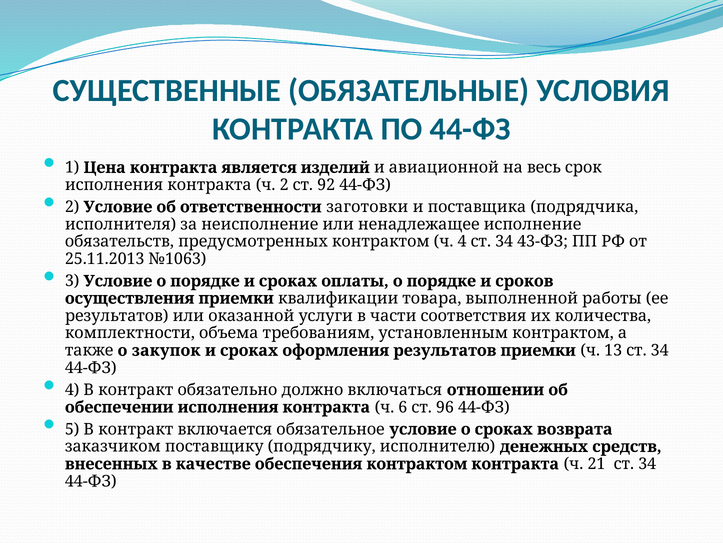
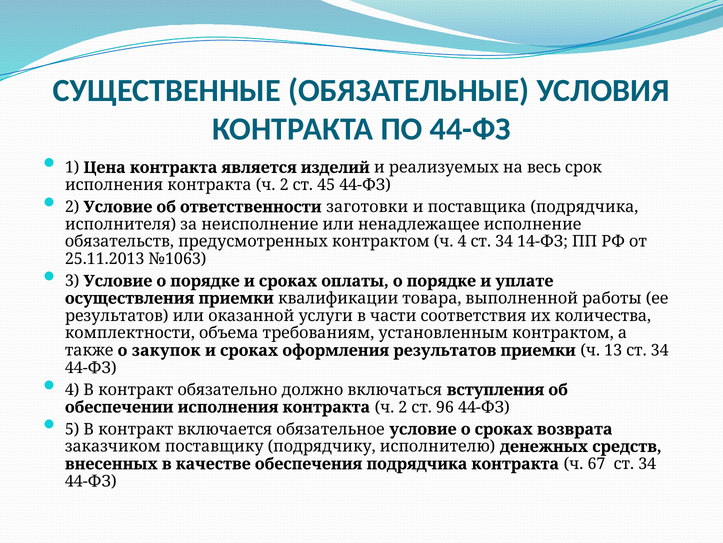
авиационной: авиационной -> реализуемых (444, 167)
92: 92 -> 45 (326, 185)
43-ФЗ: 43-ФЗ -> 14-ФЗ (543, 241)
сроков: сроков -> уплате (524, 281)
отношении: отношении -> вступления (496, 389)
6: 6 -> 2 (403, 407)
обеспечения контрактом: контрактом -> подрядчика (417, 463)
21: 21 -> 67 (596, 463)
